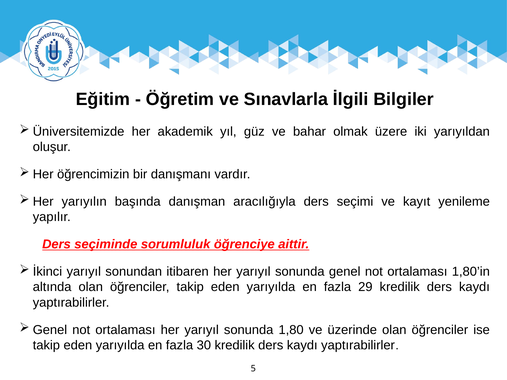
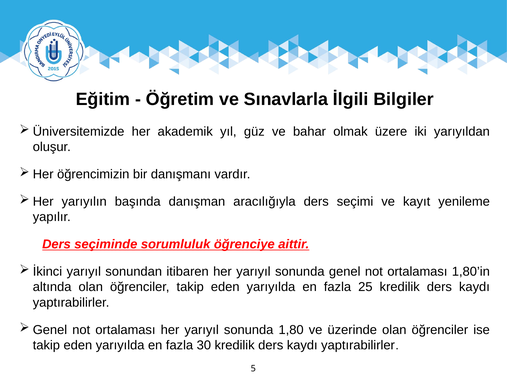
29: 29 -> 25 (365, 287)
